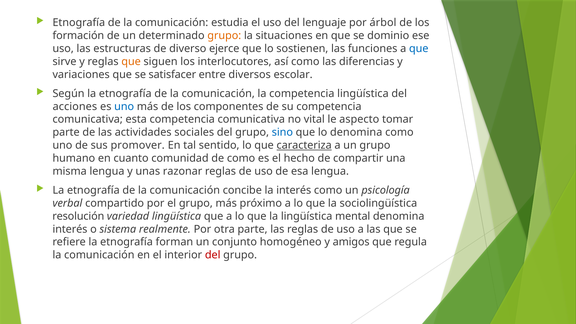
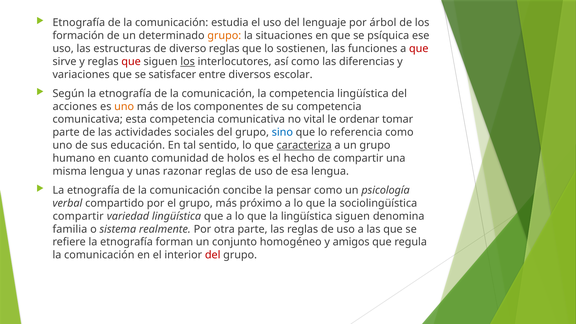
dominio: dominio -> psíquica (388, 36)
diverso ejerce: ejerce -> reglas (224, 49)
que colour: blue -> red (419, 49)
que colour: orange -> red (131, 62)
los underline: none -> present (188, 62)
uno colour: blue -> orange (124, 106)
aspecto: aspecto -> ordenar (359, 119)
lo denomina: denomina -> referencia (356, 132)
promover: promover -> educación (138, 145)
de como: como -> holos (241, 158)
la interés: interés -> pensar (294, 190)
resolución: resolución -> compartir (78, 216)
lingüística mental: mental -> siguen (353, 216)
interés: interés -> familia (70, 229)
